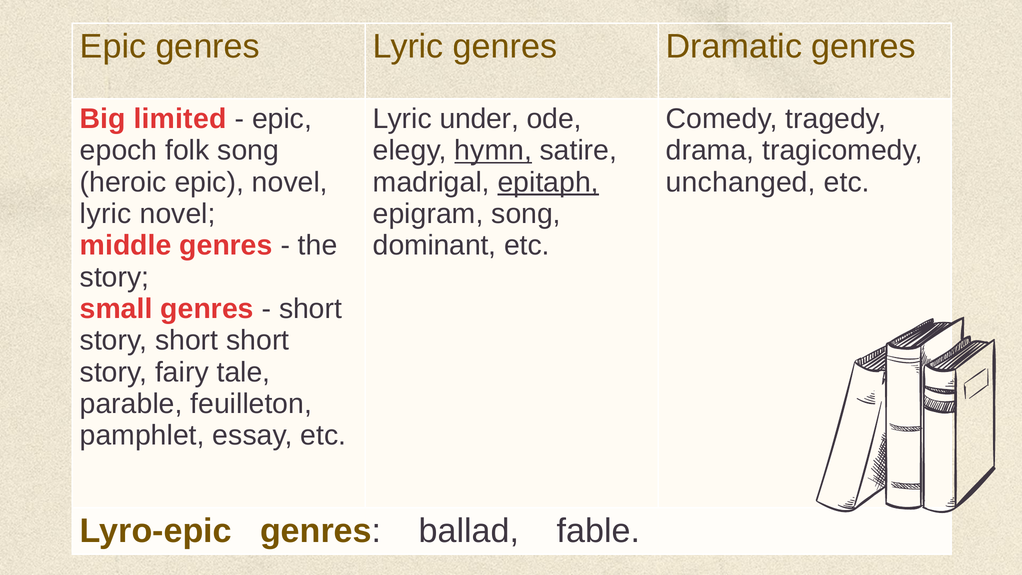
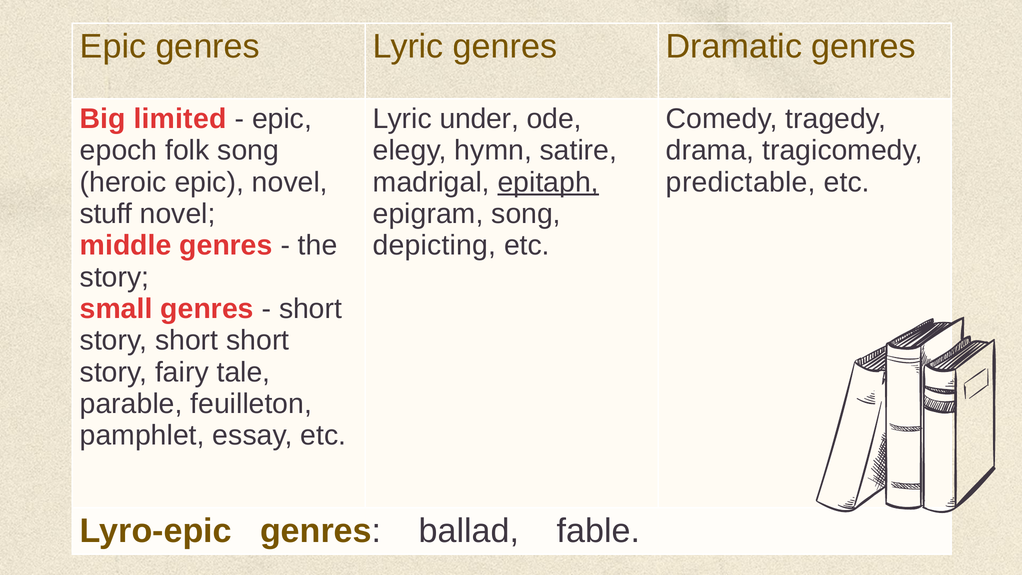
hymn underline: present -> none (493, 151)
unchanged: unchanged -> predictable (741, 182)
lyric: lyric -> stuff (106, 214)
dominant: dominant -> depicting (434, 246)
